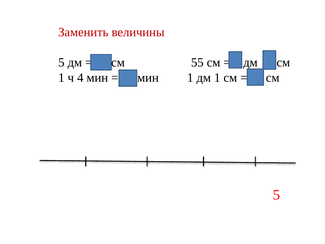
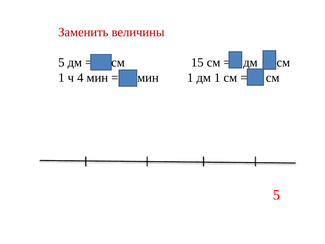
55: 55 -> 15 (197, 62)
